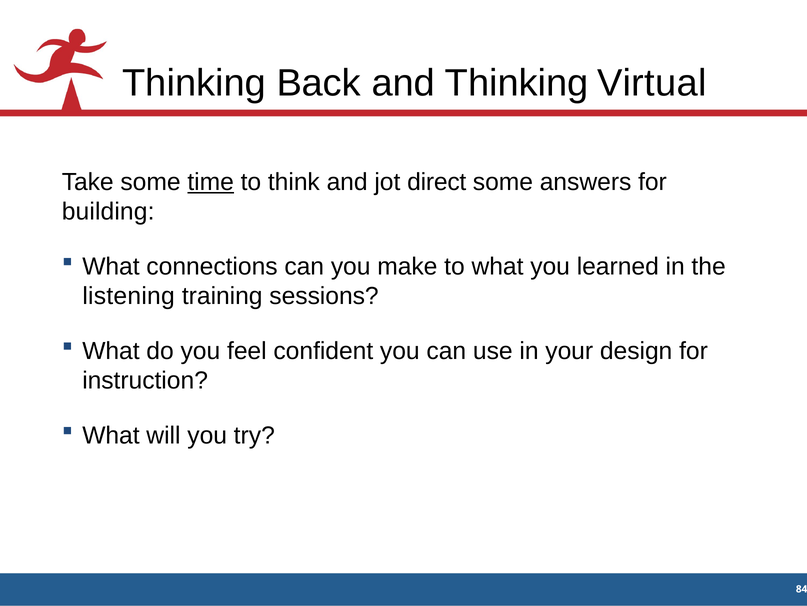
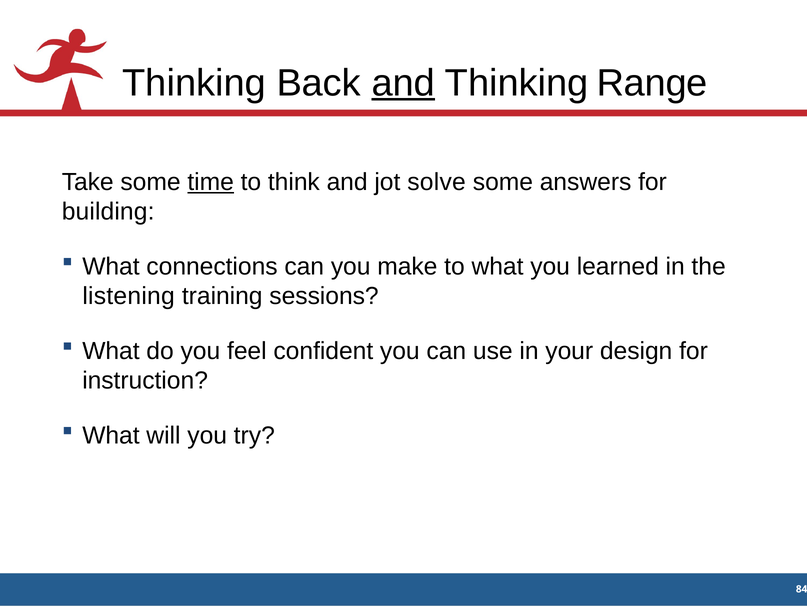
and underline: none -> present (403, 83)
Virtual: Virtual -> Range (652, 83)
direct: direct -> solve (437, 182)
